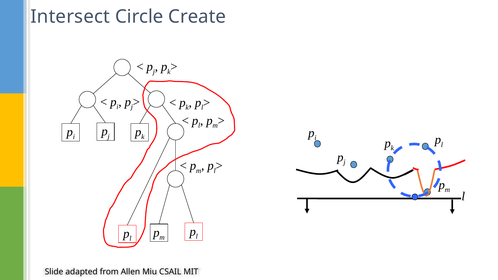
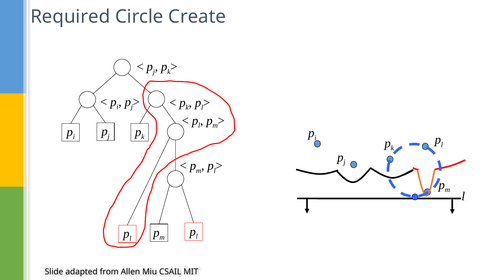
Intersect: Intersect -> Required (70, 17)
